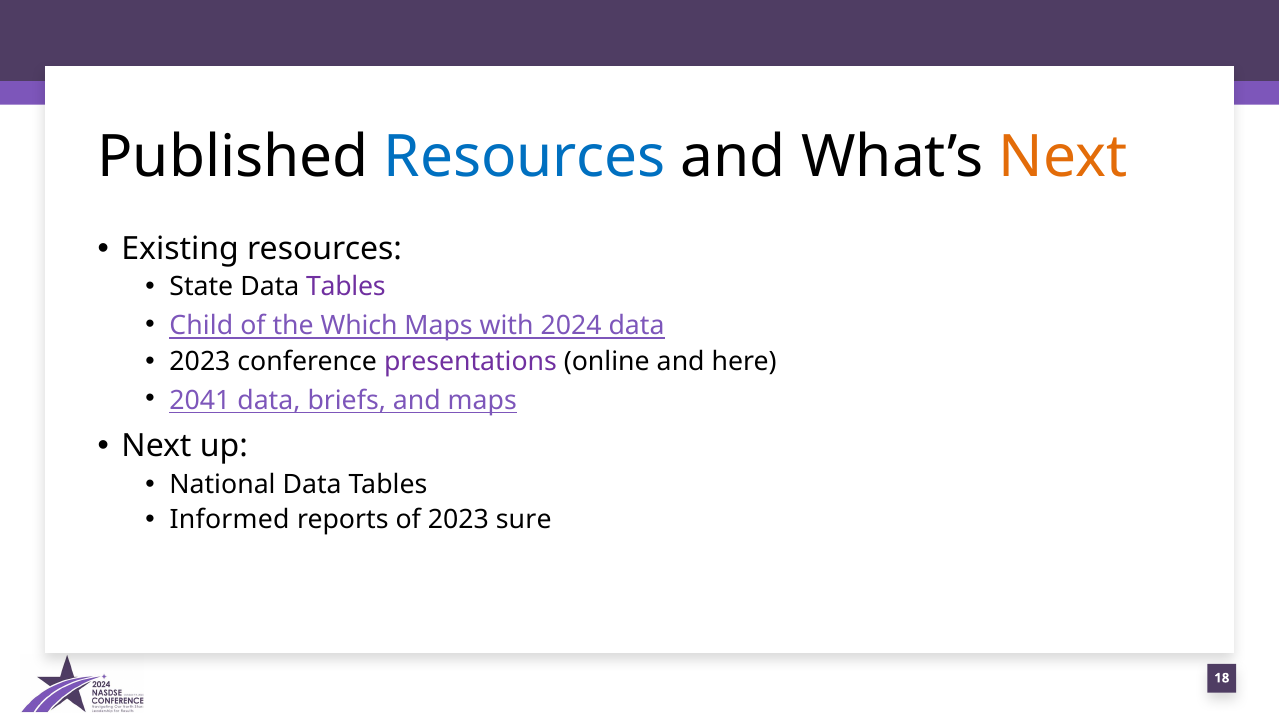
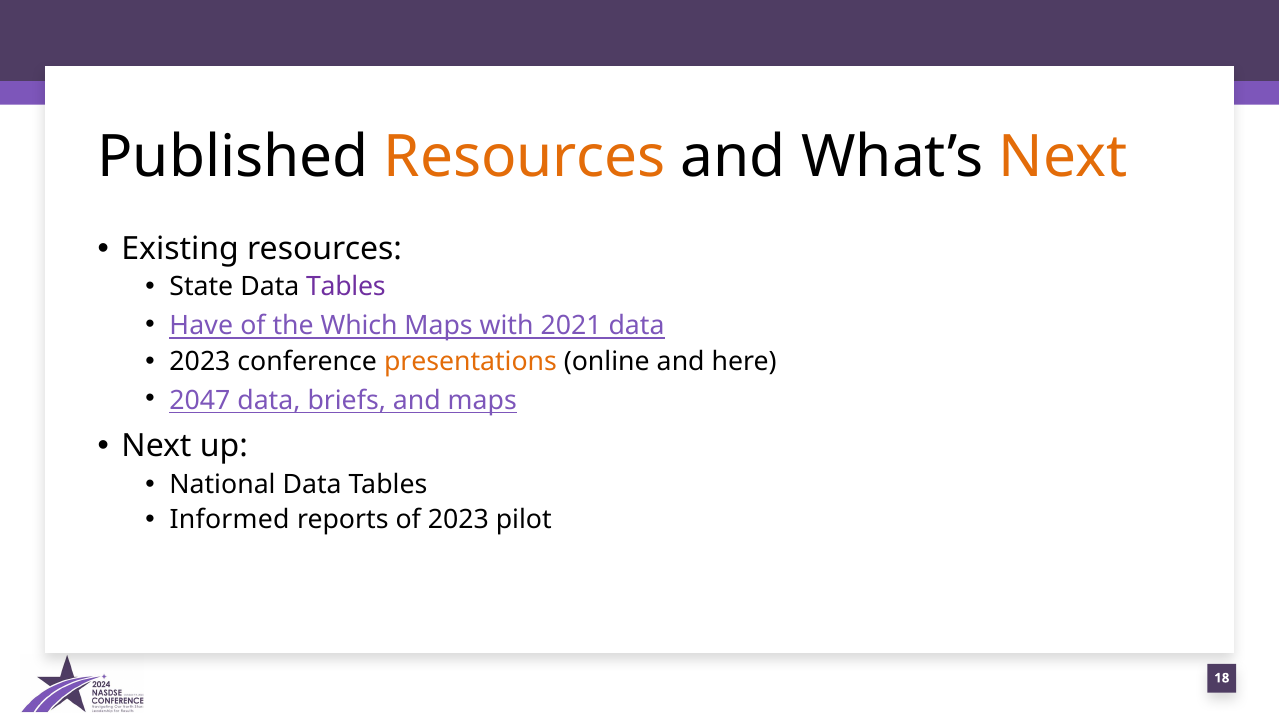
Resources colour: blue -> orange (525, 157)
Child: Child -> Have (201, 326)
2024: 2024 -> 2021 (571, 326)
presentations colour: purple -> orange (470, 362)
2041: 2041 -> 2047 (200, 401)
sure: sure -> pilot (524, 520)
